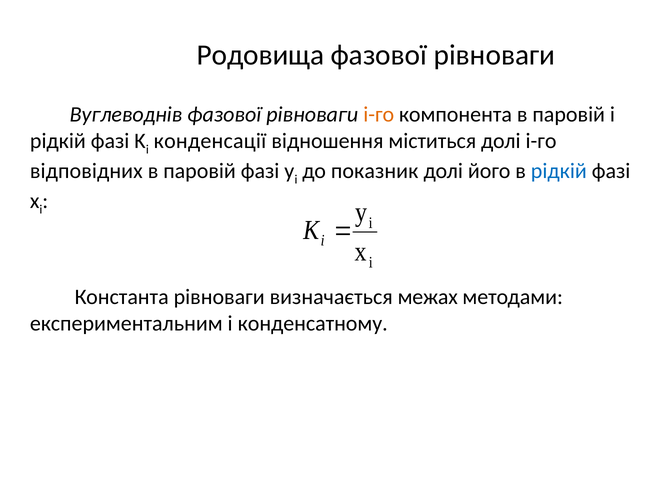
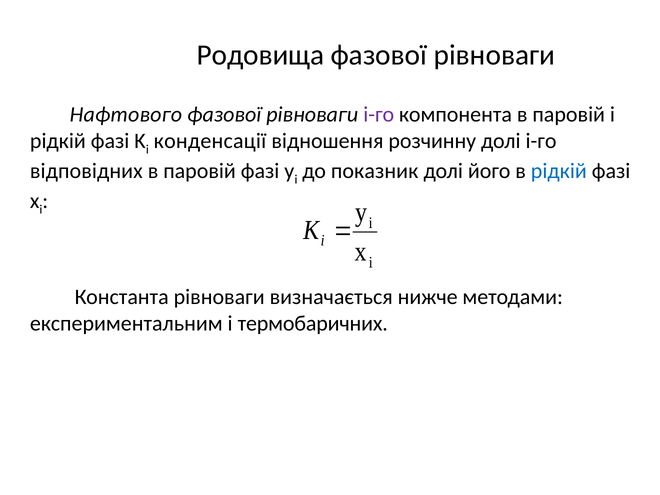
Вуглеводнів: Вуглеводнів -> Нафтового (126, 114)
i-го colour: orange -> purple (379, 114)
міститься: міститься -> розчинну (432, 141)
межах: межах -> нижче (428, 297)
конденсатному: конденсатному -> термобаричних (313, 323)
